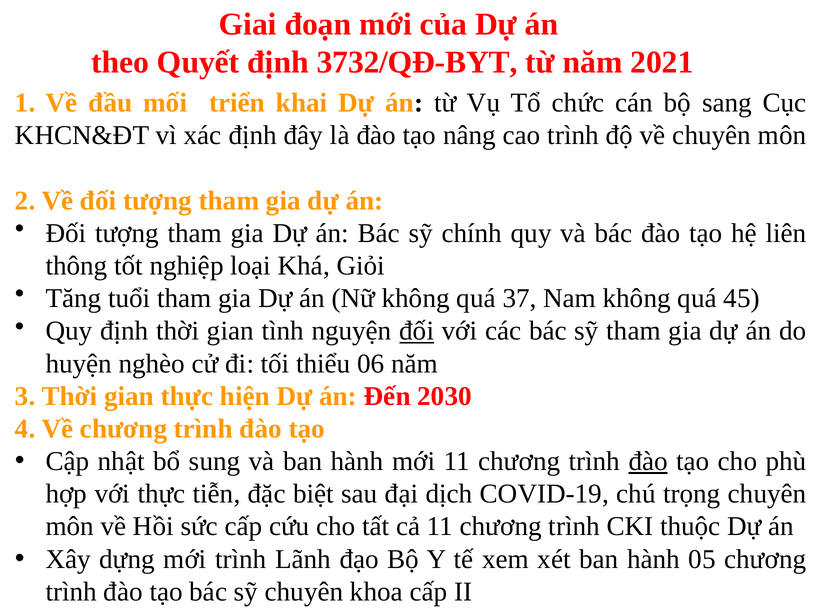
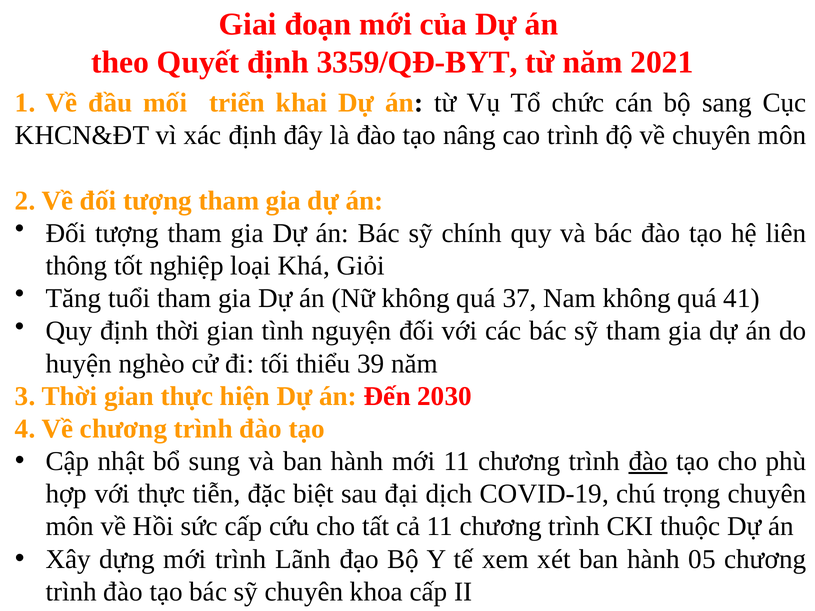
3732/QĐ-BYT: 3732/QĐ-BYT -> 3359/QĐ-BYT (417, 62)
45: 45 -> 41 (742, 299)
đối underline: present -> none (417, 331)
06: 06 -> 39 (371, 364)
